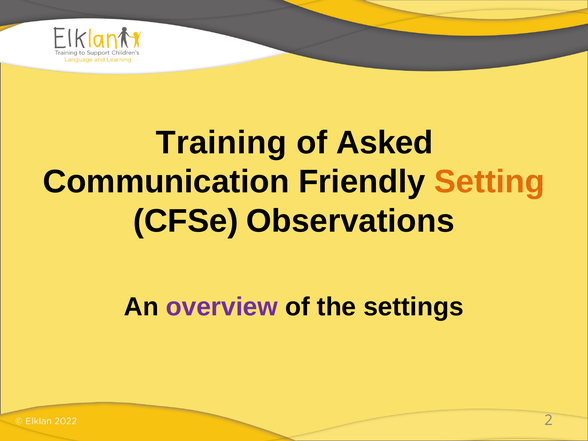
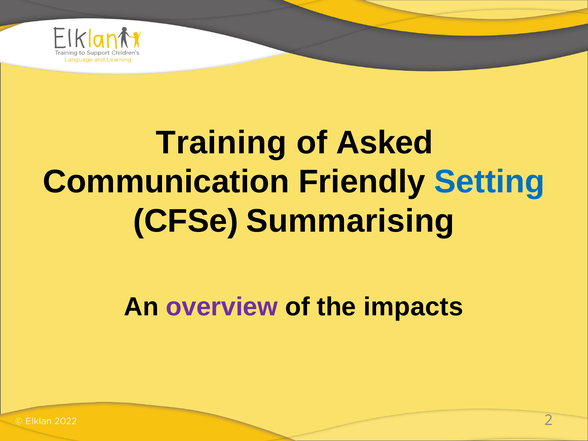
Setting colour: orange -> blue (490, 182)
Observations: Observations -> Summarising (350, 221)
settings: settings -> impacts (413, 307)
